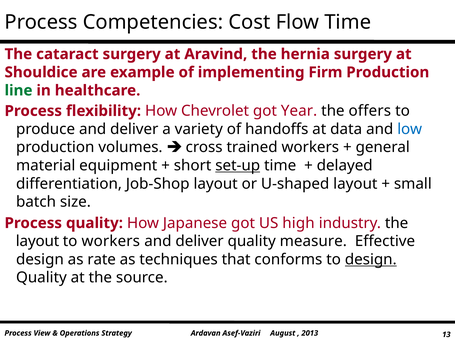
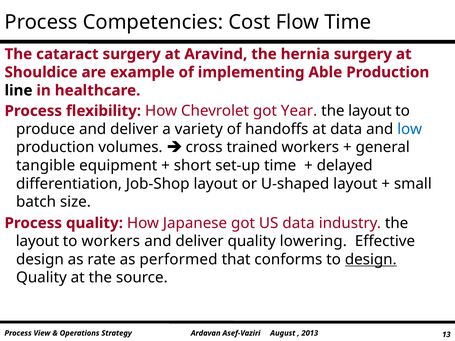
Firm: Firm -> Able (325, 72)
line colour: green -> black (19, 91)
offers: offers -> layout (370, 111)
material: material -> tangible (46, 166)
set-up underline: present -> none (238, 166)
US high: high -> data (298, 223)
measure: measure -> lowering (313, 241)
techniques: techniques -> performed (178, 260)
